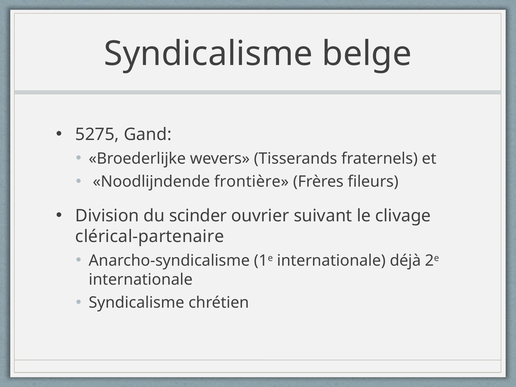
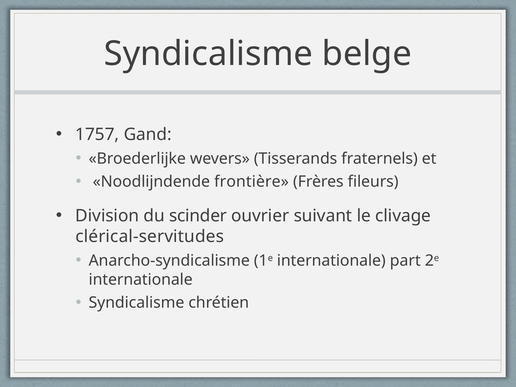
5275: 5275 -> 1757 (97, 135)
clérical-partenaire: clérical-partenaire -> clérical-servitudes (150, 237)
déjà: déjà -> part (405, 261)
